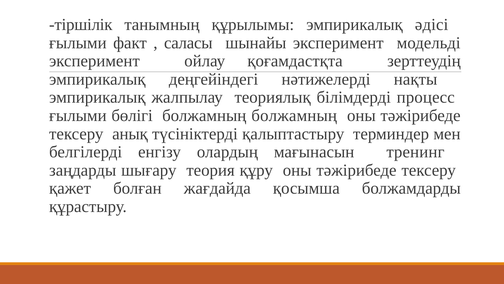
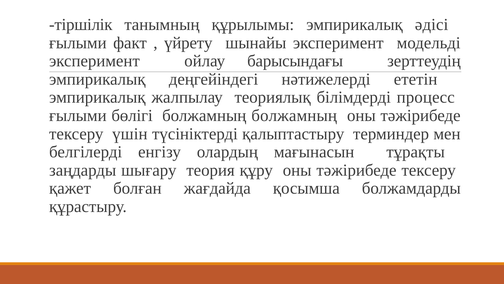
саласы: саласы -> үйрету (188, 43)
қоғамдастқта: қоғамдастқта -> барысындағы (295, 61)
нақты: нақты -> ететін (416, 79)
анық: анық -> үшін (130, 134)
тренинг: тренинг -> тұрақты (416, 152)
